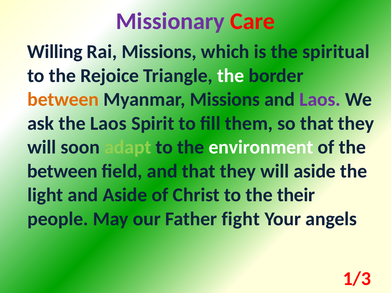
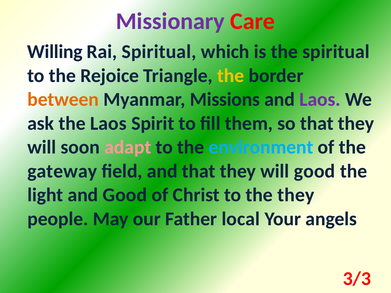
Rai Missions: Missions -> Spiritual (159, 52)
the colour: white -> yellow (231, 76)
adapt colour: light green -> pink (128, 147)
environment colour: white -> light blue (261, 147)
between: between -> gateway (62, 171)
will aside: aside -> good (315, 171)
and Aside: Aside -> Good (125, 195)
the their: their -> they (296, 195)
fight: fight -> local (241, 219)
1/3: 1/3 -> 3/3 (357, 279)
